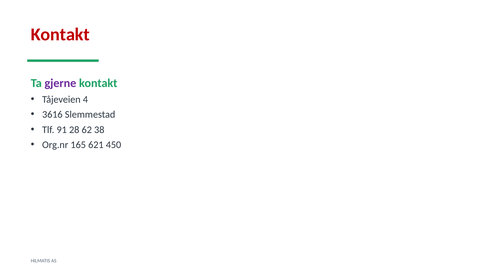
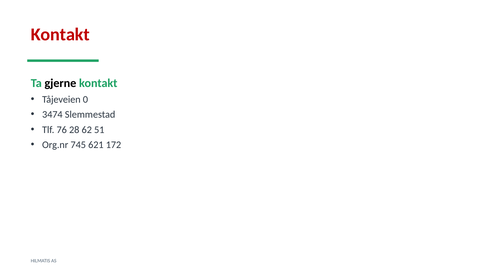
gjerne colour: purple -> black (60, 83)
4: 4 -> 0 (85, 100)
3616: 3616 -> 3474 (52, 115)
91: 91 -> 76 (62, 130)
38: 38 -> 51 (99, 130)
165: 165 -> 745 (78, 145)
450: 450 -> 172 (114, 145)
